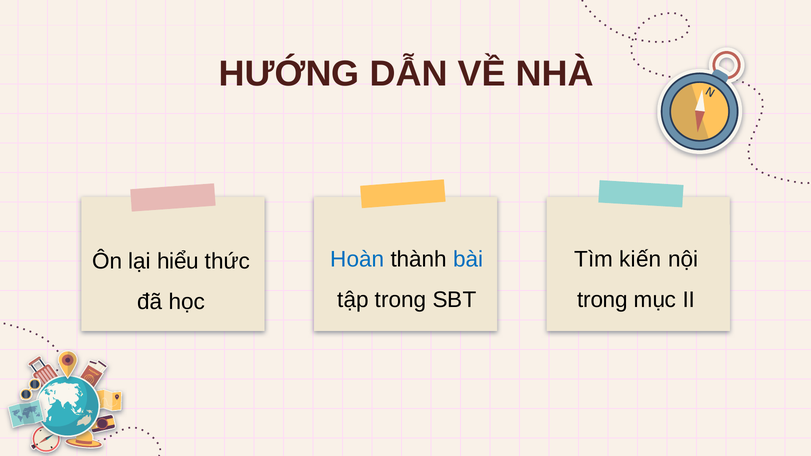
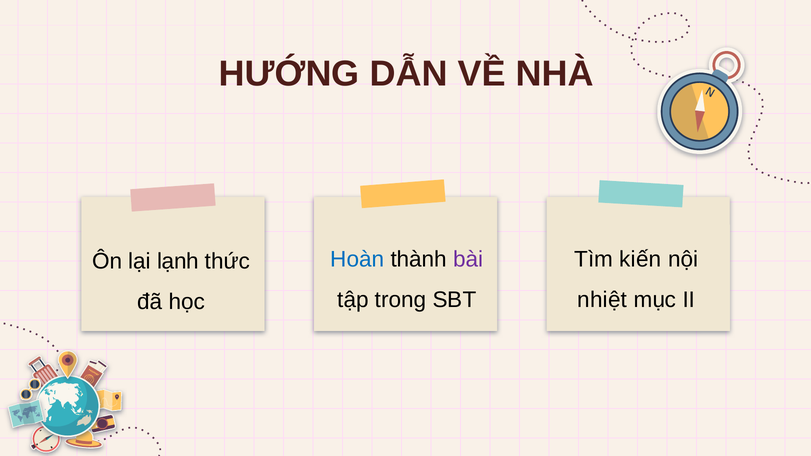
bài colour: blue -> purple (468, 260)
hiểu: hiểu -> lạnh (178, 261)
trong: trong -> nhiệt (602, 300)
